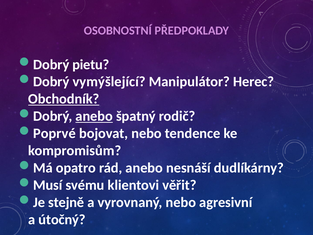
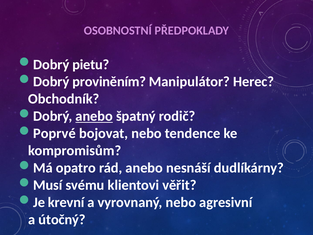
vymýšlející: vymýšlející -> proviněním (109, 82)
Obchodník underline: present -> none (64, 99)
stejně: stejně -> krevní (66, 202)
